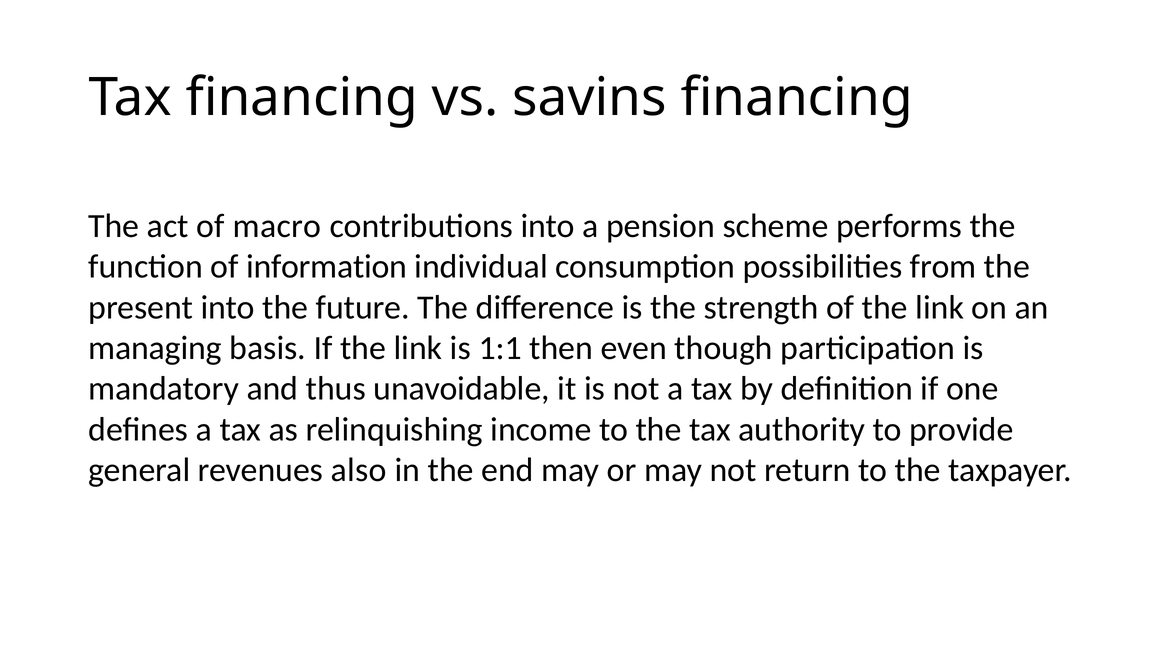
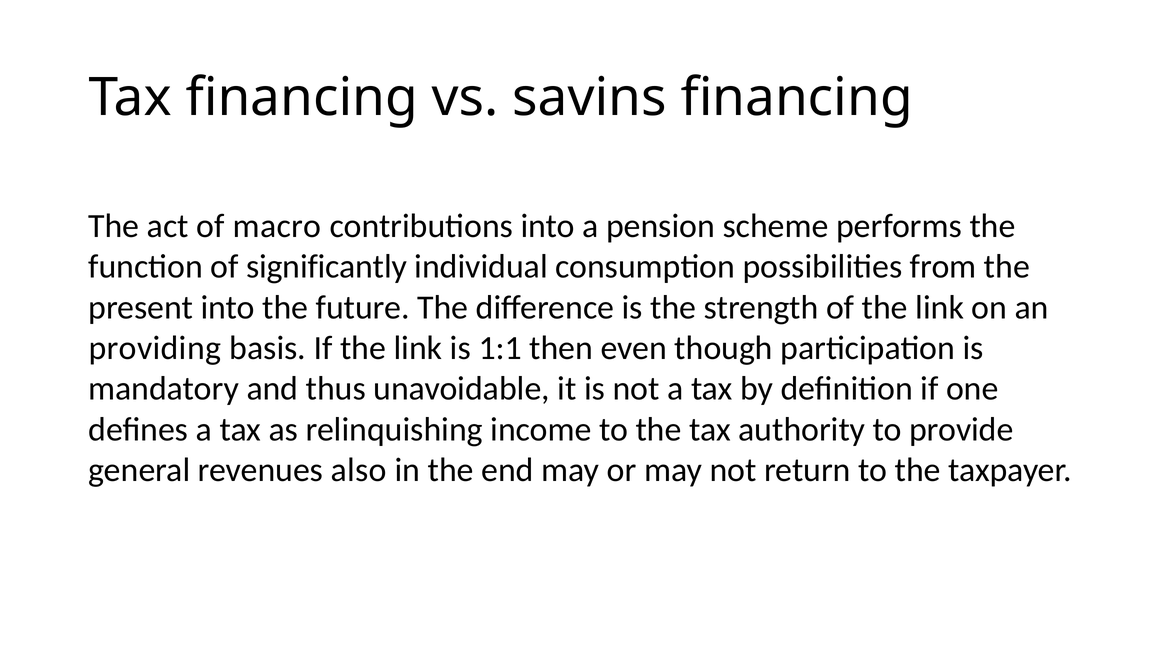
information: information -> significantly (327, 267)
managing: managing -> providing (155, 348)
